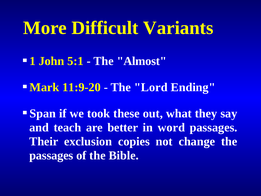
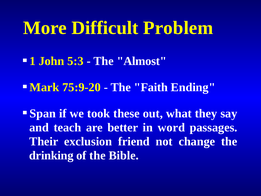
Variants: Variants -> Problem (178, 28)
5:1: 5:1 -> 5:3 (75, 61)
11:9-20: 11:9-20 -> 75:9-20 (81, 87)
Lord: Lord -> Faith (151, 87)
copies: copies -> friend (134, 141)
passages: passages -> drinking (51, 155)
